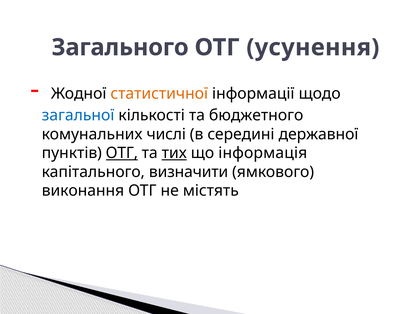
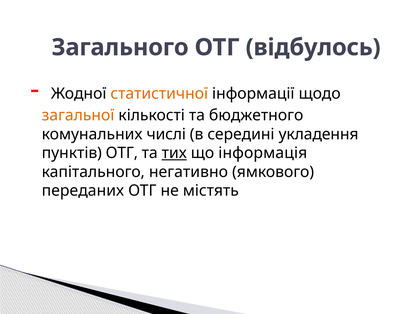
усунення: усунення -> відбулось (313, 47)
загальної colour: blue -> orange (78, 115)
державної: державної -> укладення (319, 134)
ОТГ underline: present -> none (122, 153)
визначити: визначити -> негативно (188, 172)
виконання: виконання -> переданих (83, 190)
